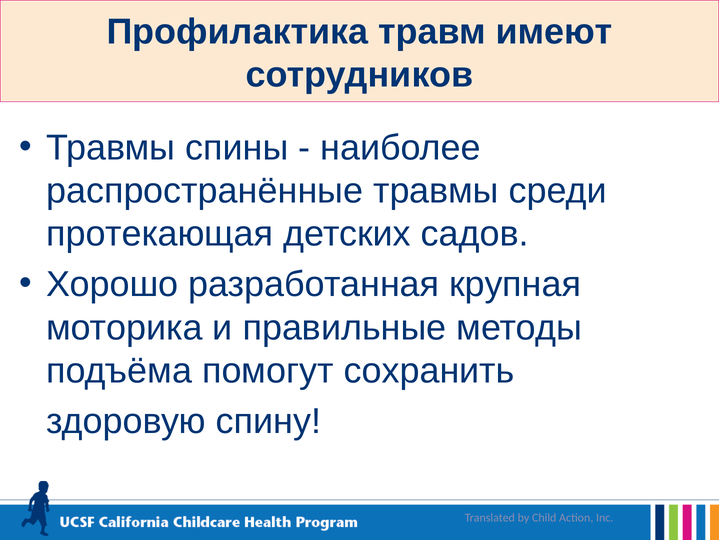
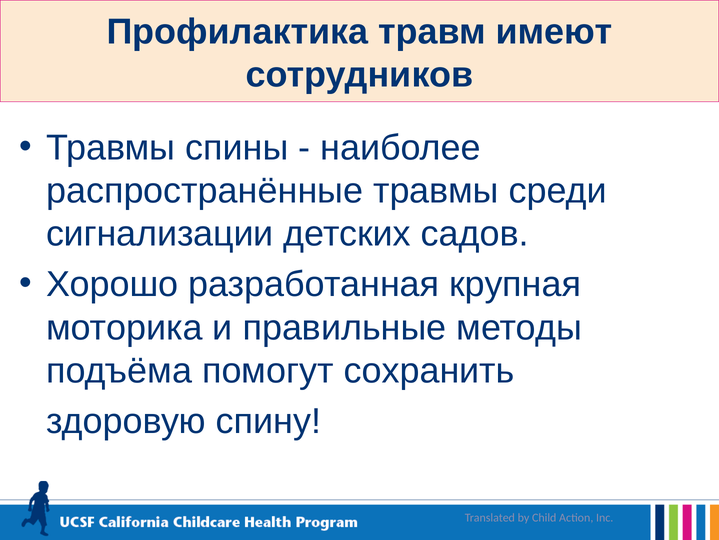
протекающая: протекающая -> сигнализации (160, 234)
